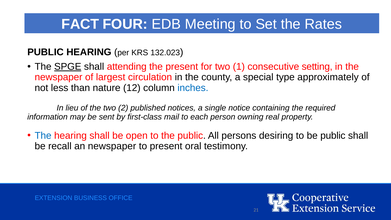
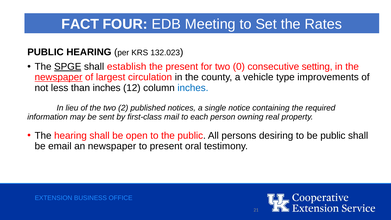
attending: attending -> establish (127, 67)
1: 1 -> 0 (239, 67)
newspaper underline: none -> present (59, 77)
special: special -> vehicle (258, 77)
approximately: approximately -> improvements (328, 77)
than nature: nature -> inches (107, 88)
The colour: blue -> black (43, 136)
recall: recall -> email (60, 146)
